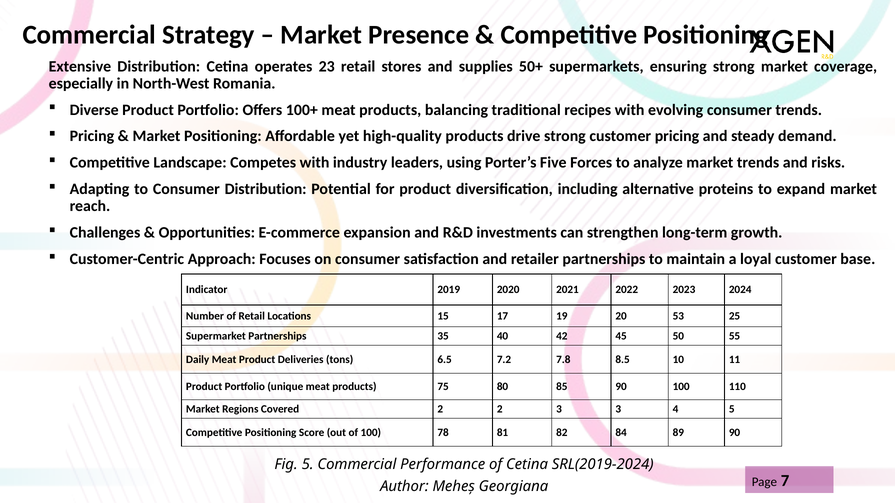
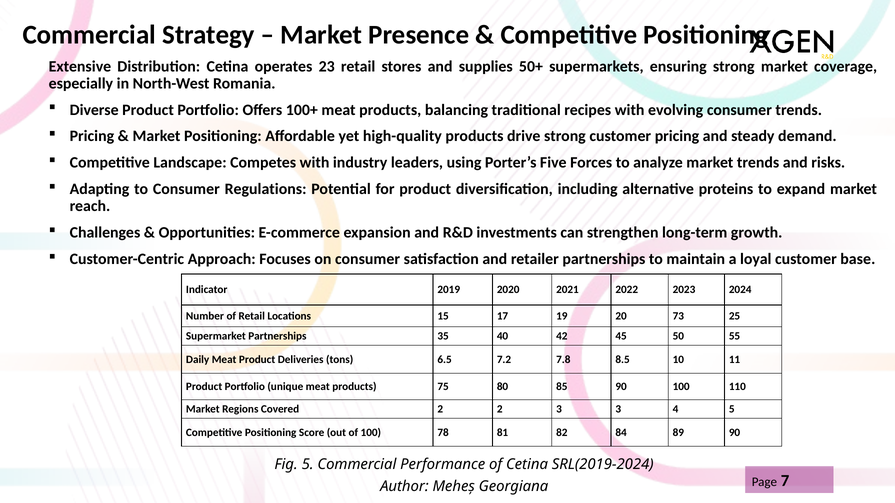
Consumer Distribution: Distribution -> Regulations (266, 189)
53: 53 -> 73 (678, 316)
